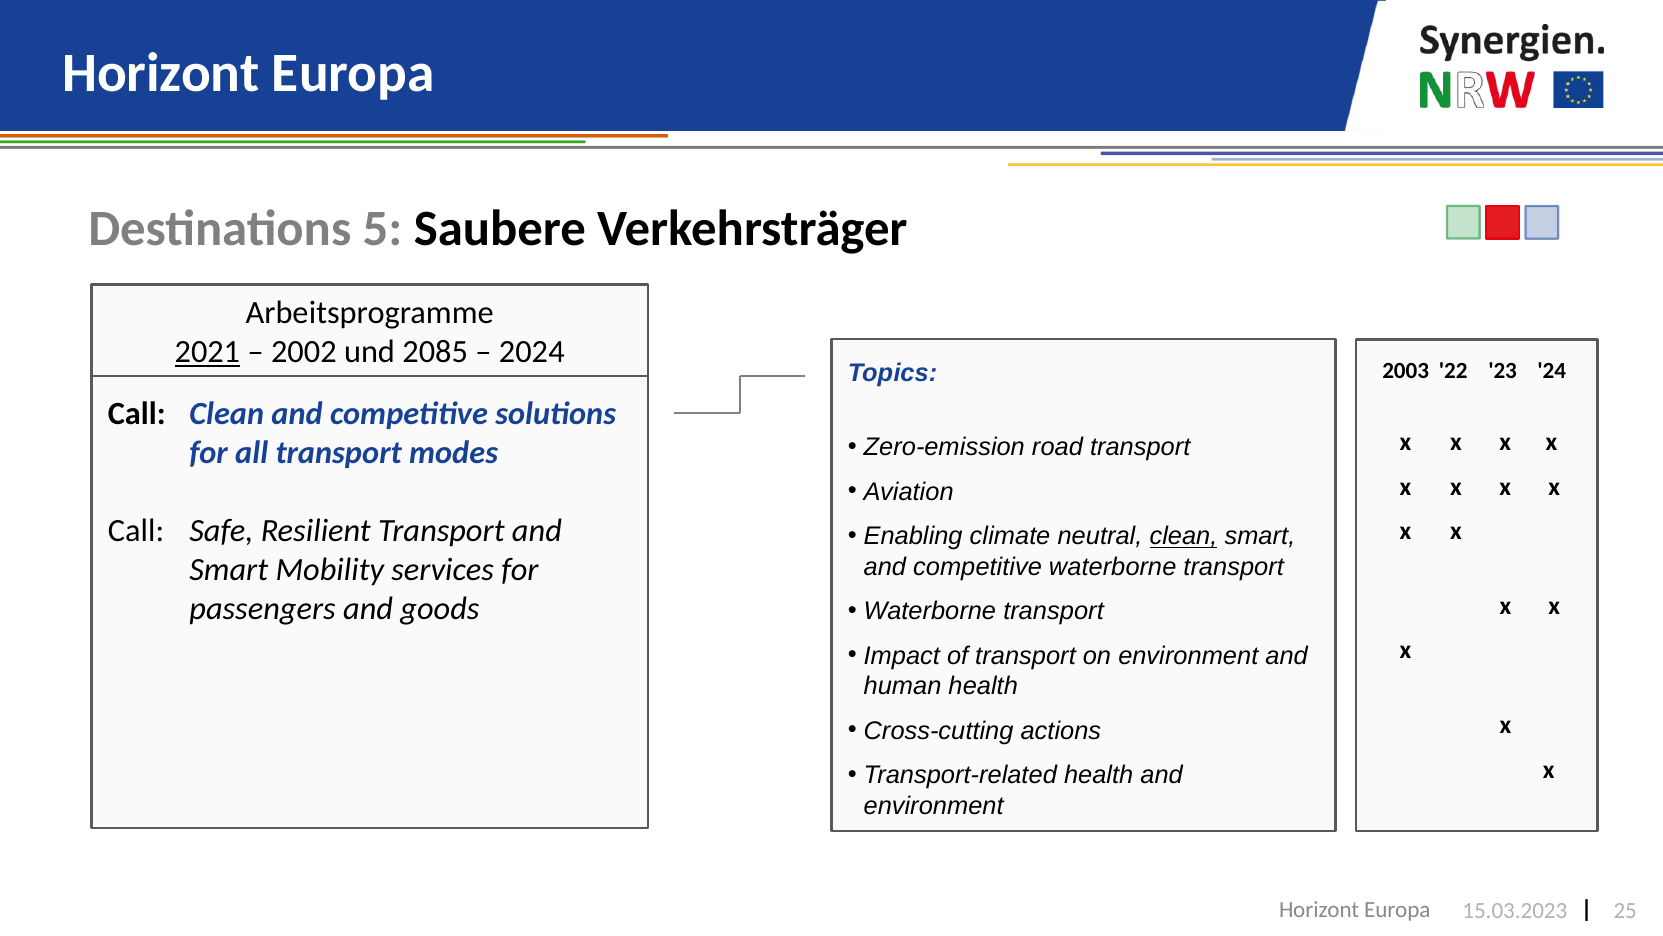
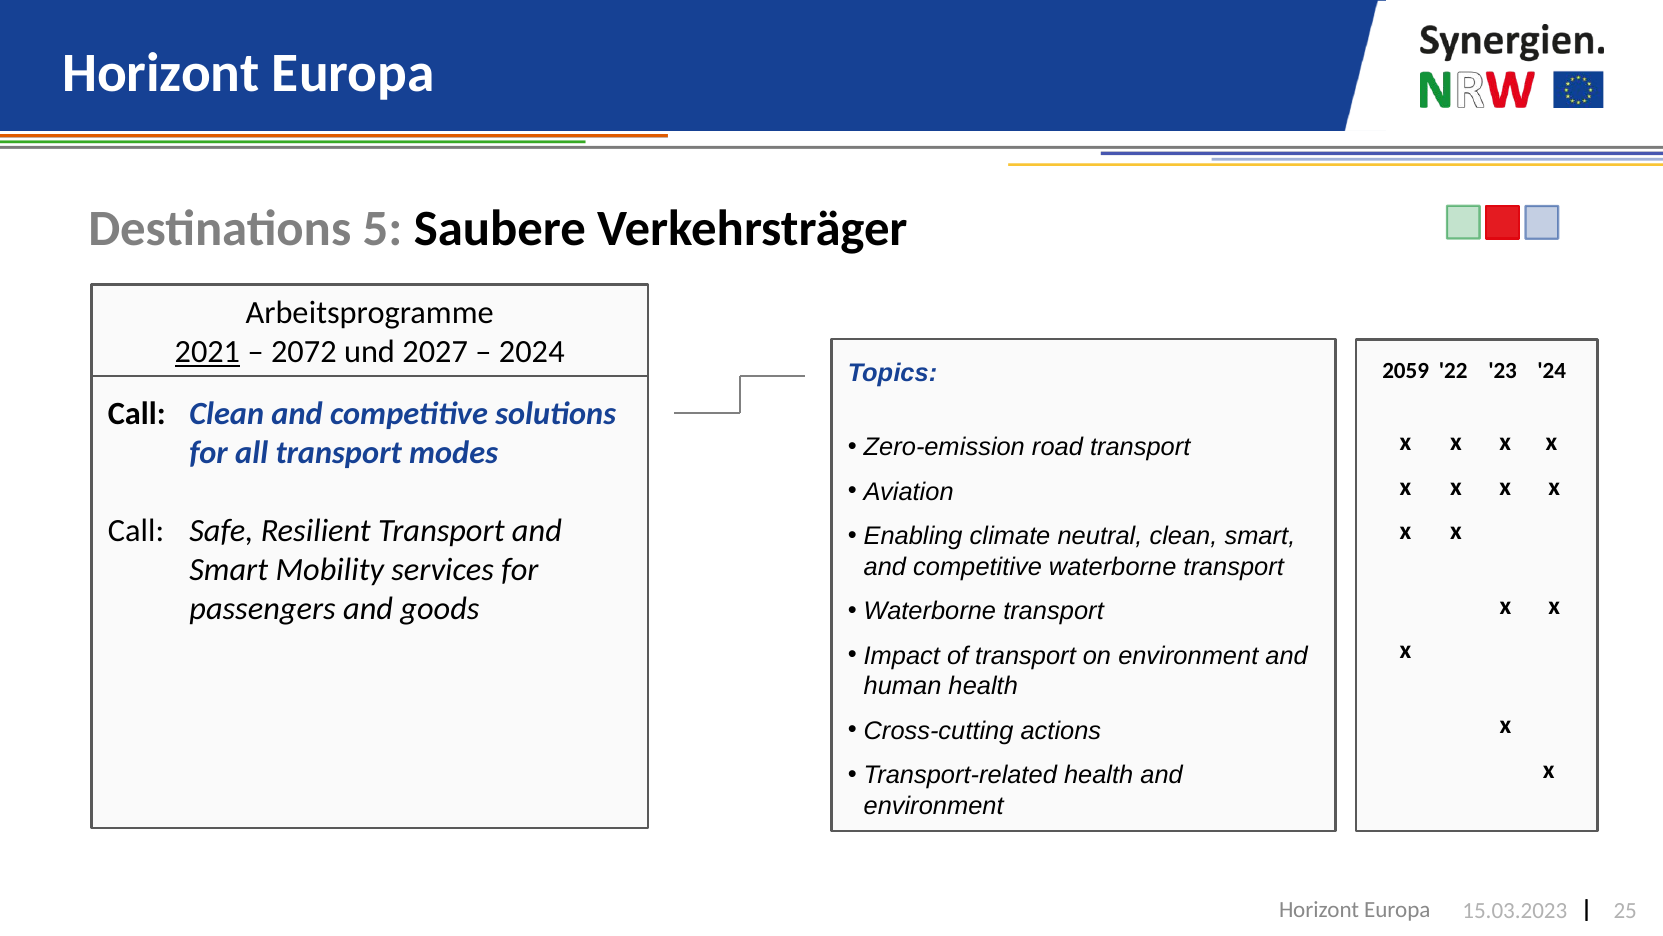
2002: 2002 -> 2072 (304, 352)
2085: 2085 -> 2027 (435, 352)
2003: 2003 -> 2059 (1406, 371)
clean underline: present -> none (1183, 536)
